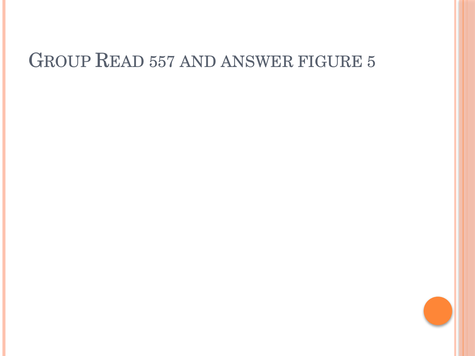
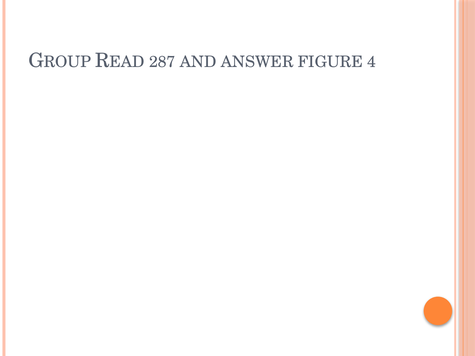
557: 557 -> 287 (162, 62)
5: 5 -> 4 (372, 62)
